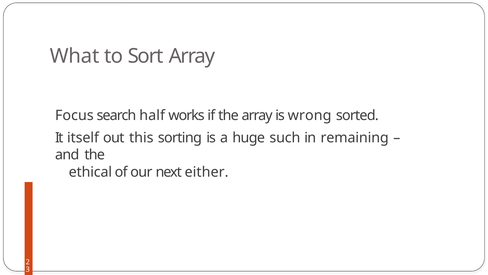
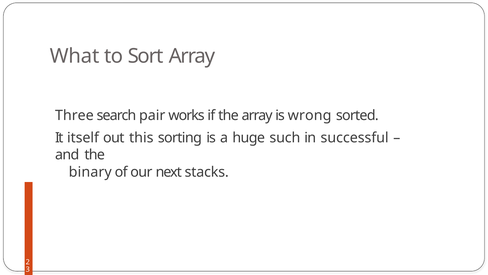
Focus: Focus -> Three (74, 115)
half: half -> pair (152, 115)
remaining: remaining -> successful (355, 137)
ethical: ethical -> binary (90, 172)
either: either -> stacks (207, 172)
